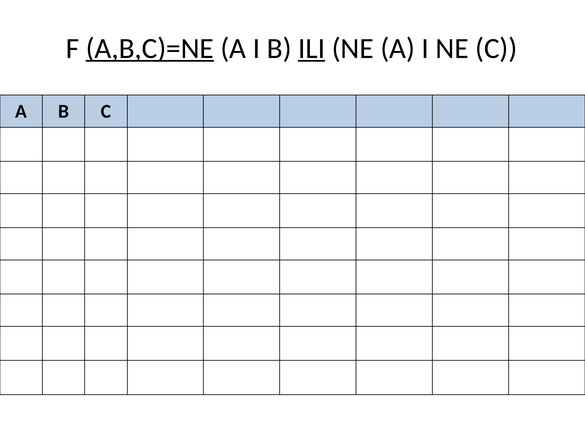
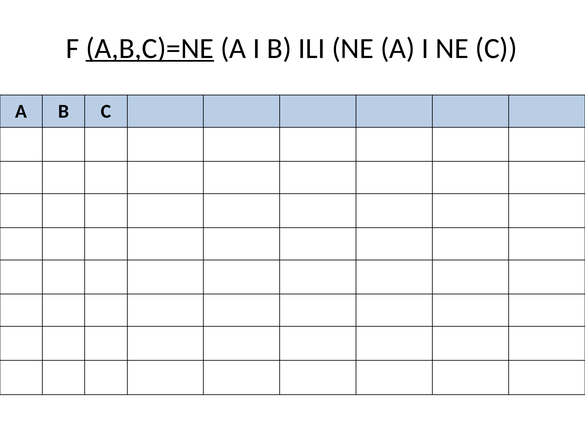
ILI underline: present -> none (312, 48)
